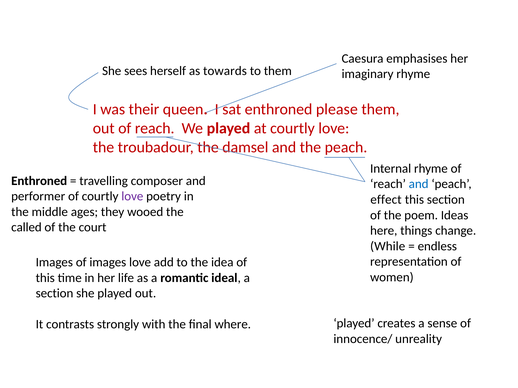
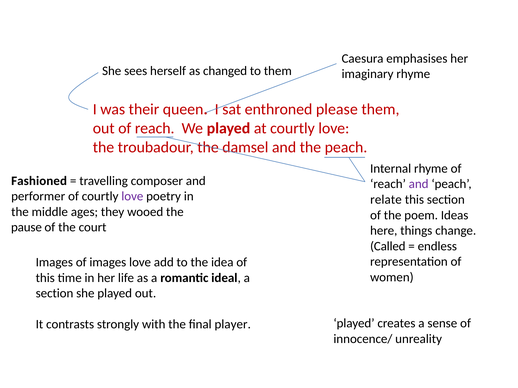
towards: towards -> changed (225, 71)
Enthroned: Enthroned -> Fashioned (39, 181)
and colour: blue -> purple (419, 184)
effect: effect -> relate (386, 200)
called: called -> pause (26, 228)
While: While -> Called (388, 246)
where: where -> player (233, 325)
